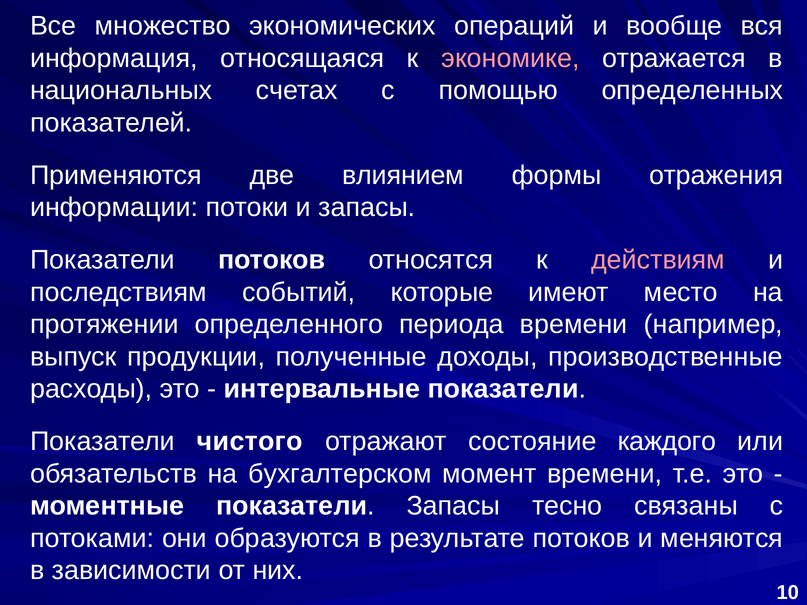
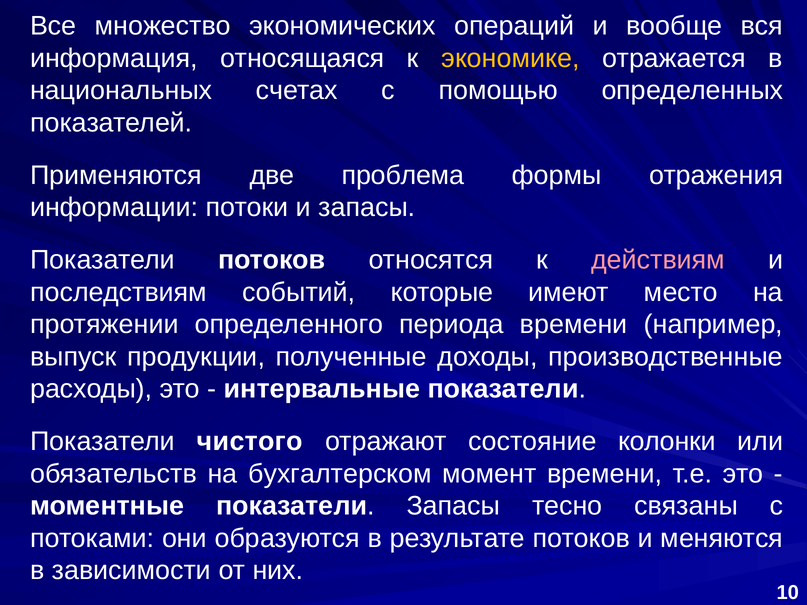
экономике colour: pink -> yellow (511, 58)
влиянием: влиянием -> проблема (403, 175)
каждого: каждого -> колонки (667, 442)
